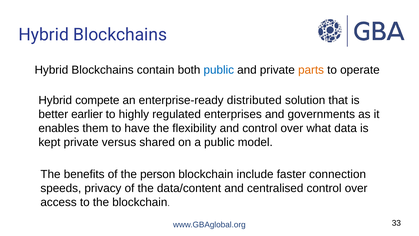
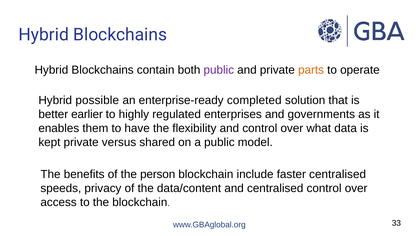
public colour: blue -> purple (219, 70)
compete: compete -> possible (97, 100)
distributed: distributed -> completed (254, 100)
faster connection: connection -> centralised (338, 174)
